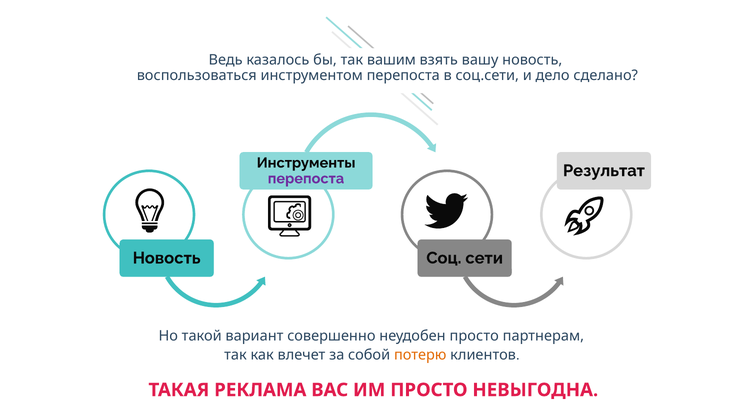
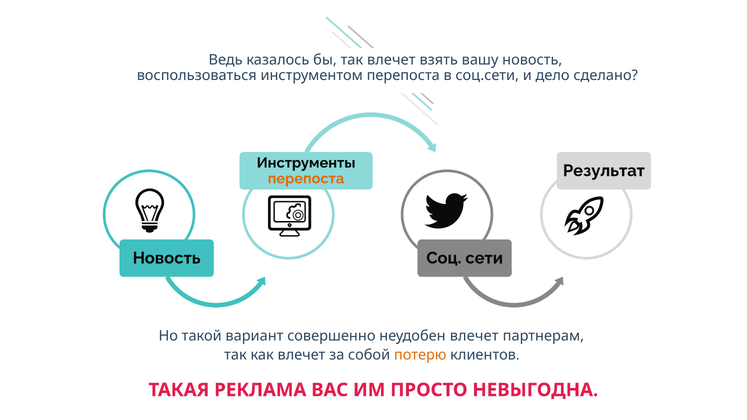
так вашим: вашим -> влечет (391, 60)
перепоста colour: purple -> orange (306, 179)
неудобен просто: просто -> влечет (474, 336)
